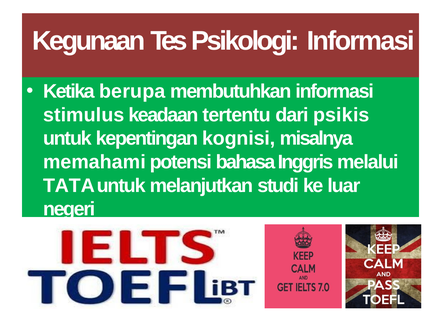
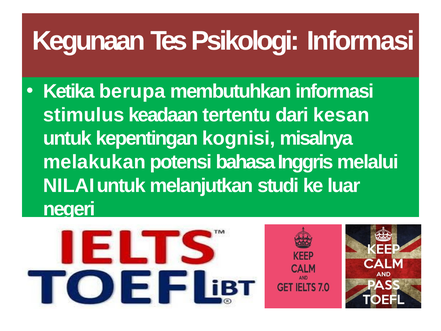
psikis: psikis -> kesan (341, 115)
memahami: memahami -> melakukan (94, 162)
TATA: TATA -> NILAI (69, 185)
